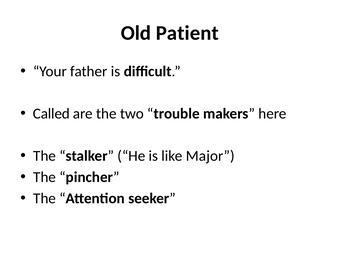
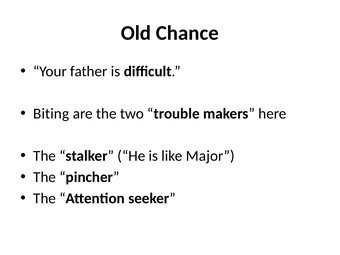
Patient: Patient -> Chance (187, 33)
Called: Called -> Biting (51, 114)
